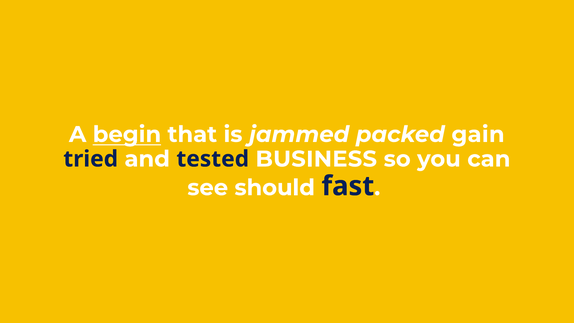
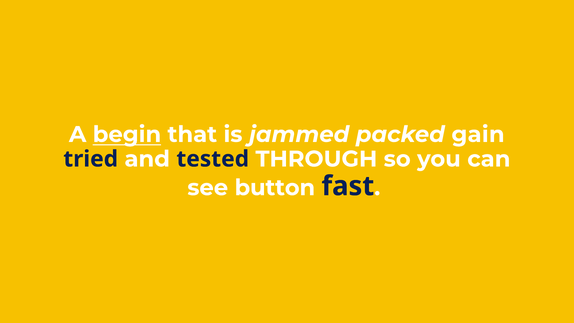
BUSINESS: BUSINESS -> THROUGH (316, 159)
should: should -> button (275, 188)
